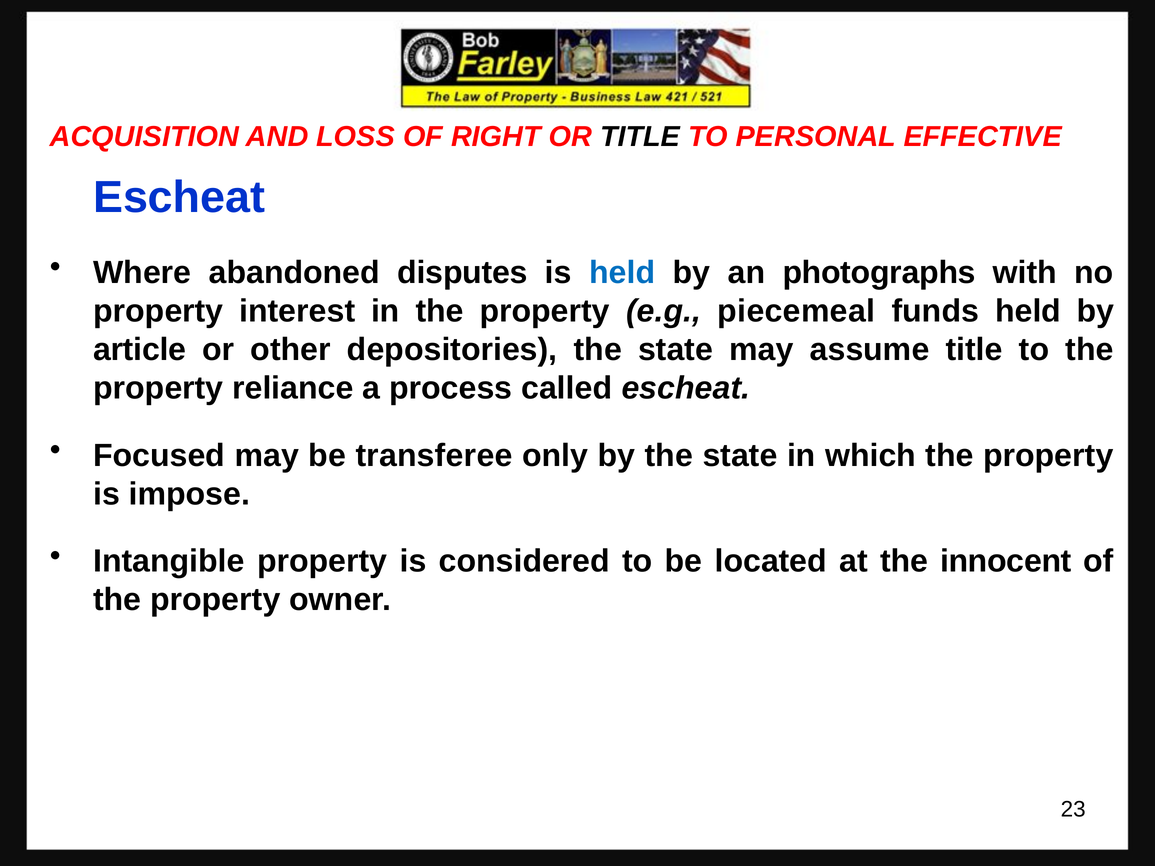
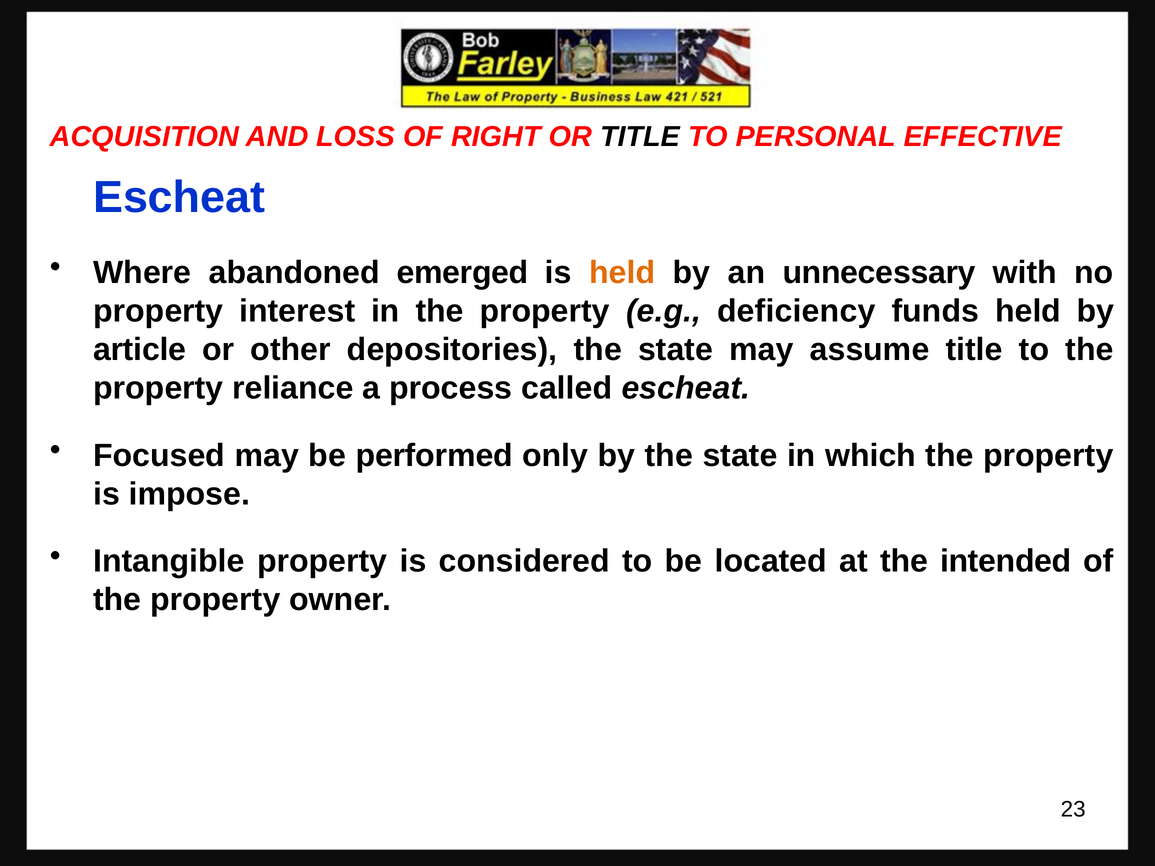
disputes: disputes -> emerged (463, 273)
held colour: blue -> orange (622, 273)
photographs: photographs -> unnecessary (879, 273)
piecemeal: piecemeal -> deficiency (796, 311)
transferee: transferee -> performed (434, 456)
innocent: innocent -> intended (1006, 562)
